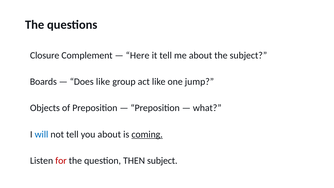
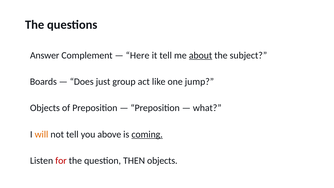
Closure: Closure -> Answer (45, 55)
about underline: none -> present (201, 55)
Does like: like -> just (103, 82)
will colour: blue -> orange (41, 134)
you about: about -> above (109, 134)
THEN subject: subject -> objects (162, 161)
